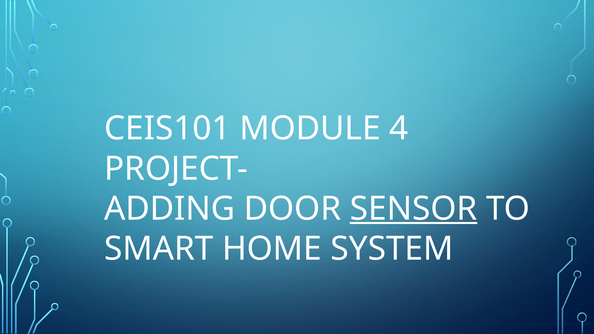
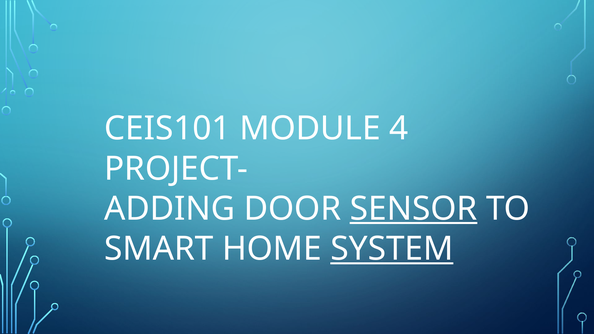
SYSTEM underline: none -> present (392, 249)
